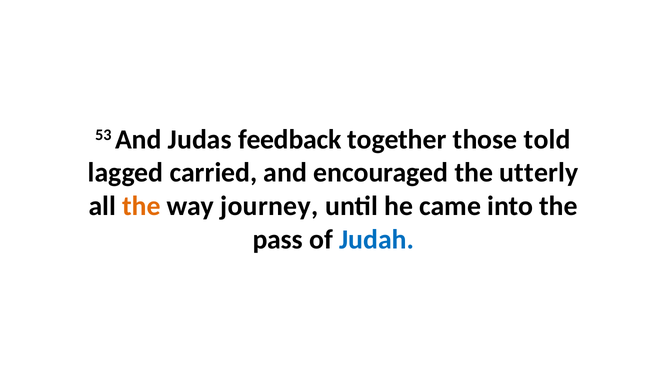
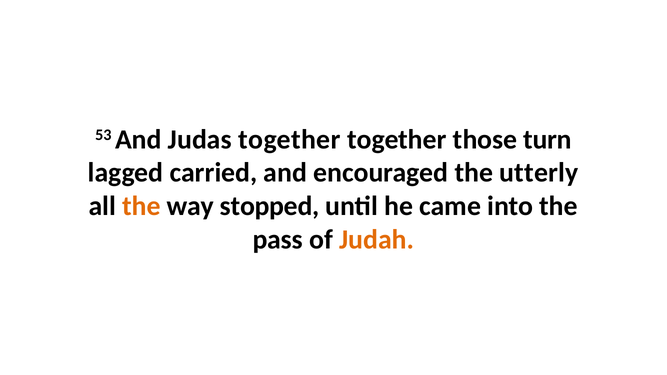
Judas feedback: feedback -> together (289, 139)
told: told -> turn (548, 139)
journey: journey -> stopped (270, 206)
Judah colour: blue -> orange (377, 240)
